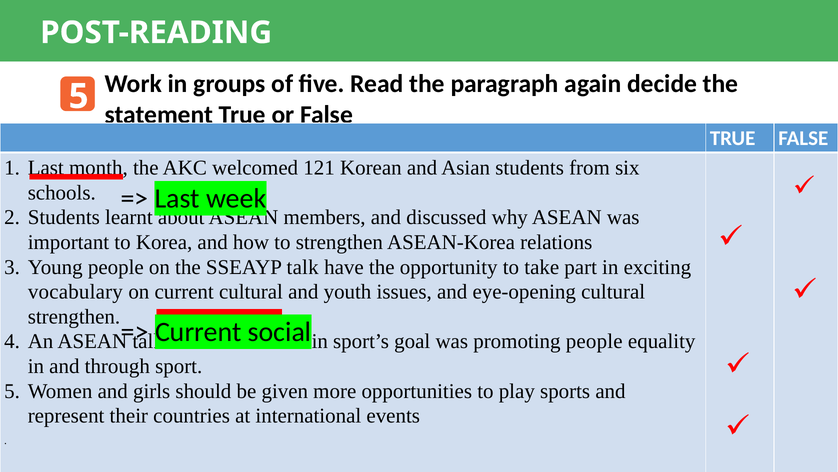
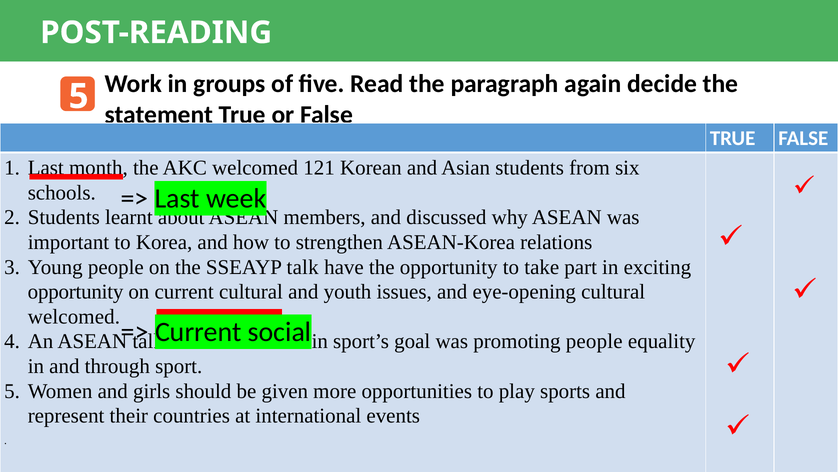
vocabulary: vocabulary -> opportunity (76, 292)
strengthen: strengthen -> welcomed (74, 316)
